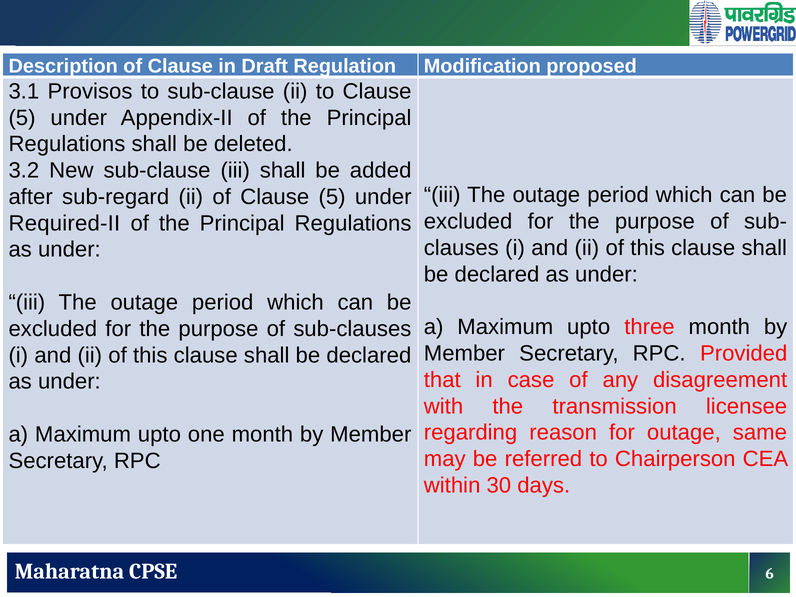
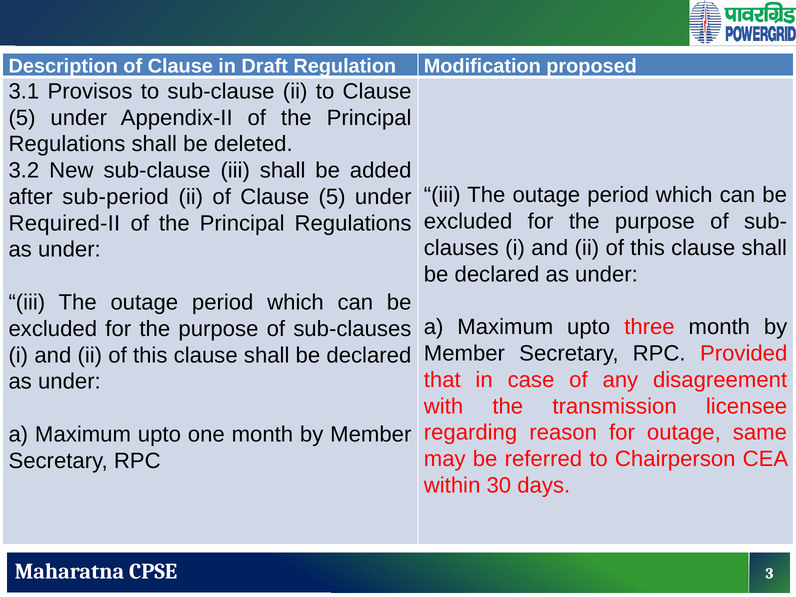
sub-regard: sub-regard -> sub-period (116, 197)
6: 6 -> 3 (770, 574)
